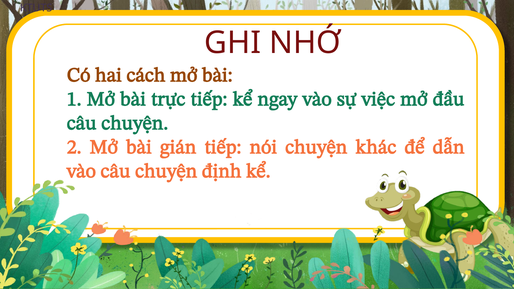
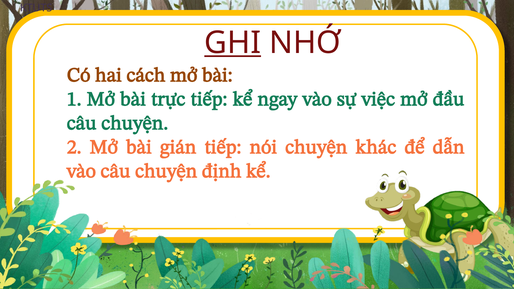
GHI underline: none -> present (233, 43)
